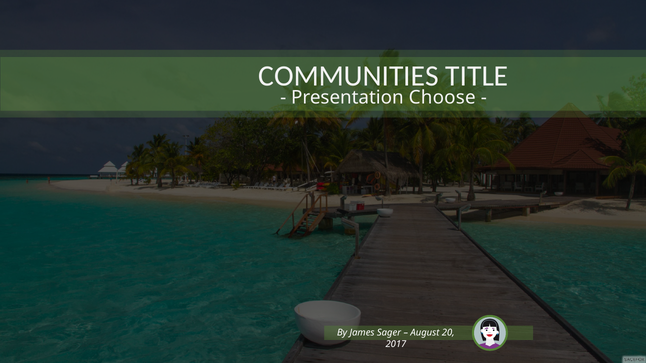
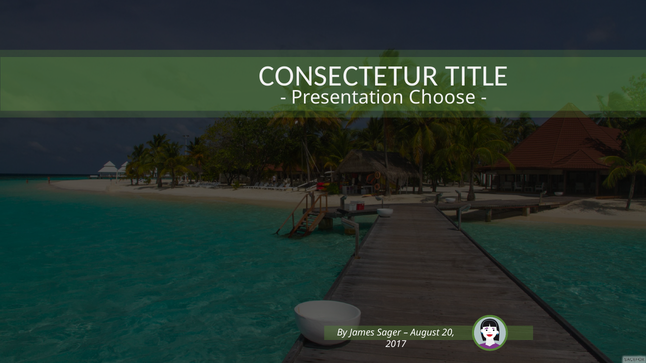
COMMUNITIES: COMMUNITIES -> CONSECTETUR (348, 76)
